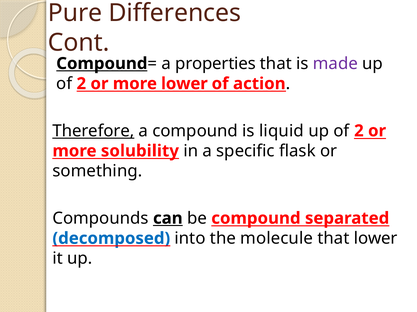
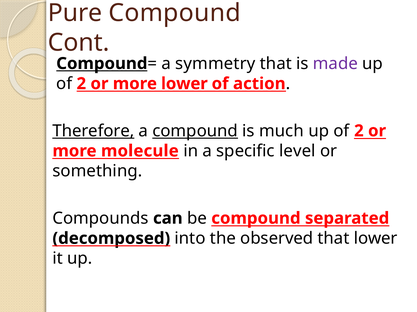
Pure Differences: Differences -> Compound (175, 13)
properties: properties -> symmetry (215, 64)
compound underline: none -> present (195, 131)
liquid: liquid -> much (281, 131)
solubility: solubility -> molecule (140, 151)
flask: flask -> level (297, 151)
can underline: present -> none (168, 219)
decomposed colour: blue -> black (111, 239)
molecule: molecule -> observed (277, 239)
